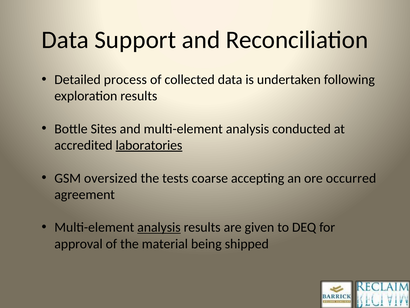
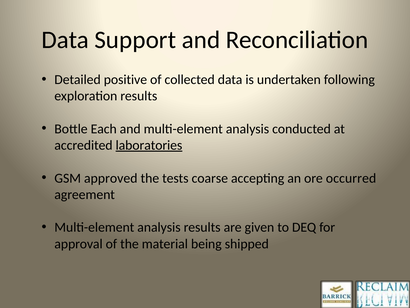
process: process -> positive (125, 79)
Sites: Sites -> Each (104, 129)
oversized: oversized -> approved (111, 178)
analysis underline: present -> none (159, 227)
